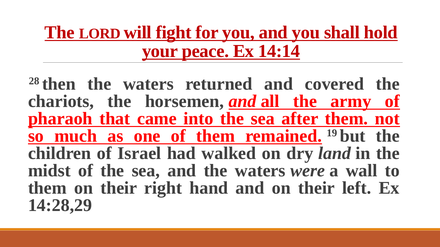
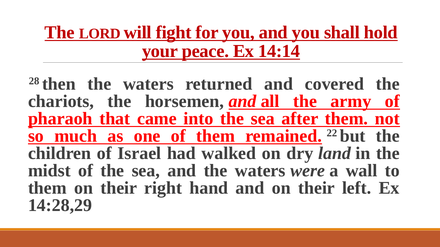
19: 19 -> 22 (332, 133)
